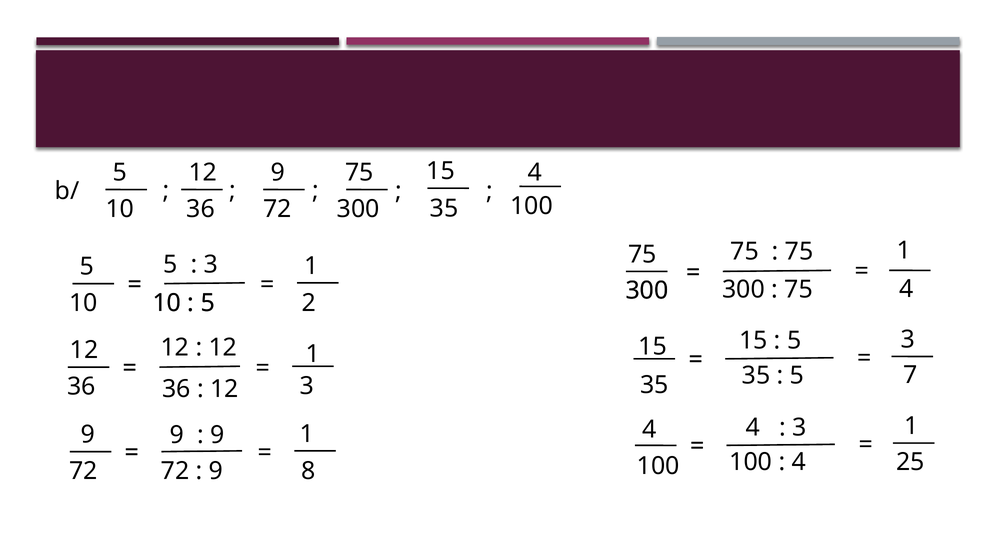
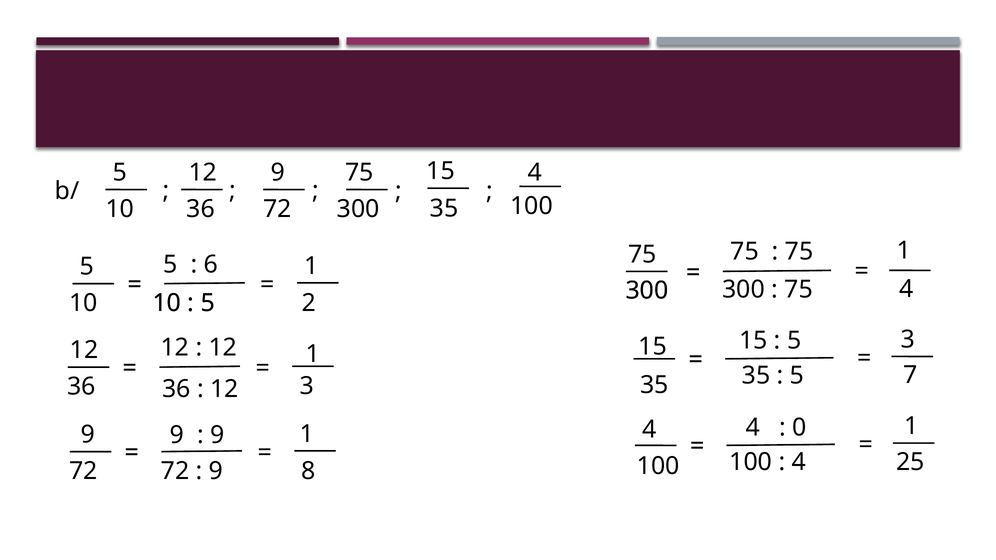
3: 3 -> 6 (211, 265)
3: 3 -> 0 (800, 428)
